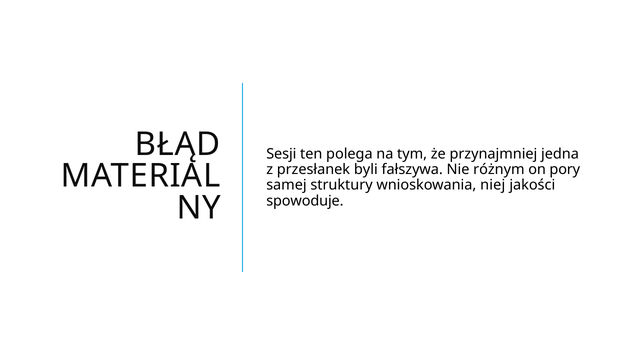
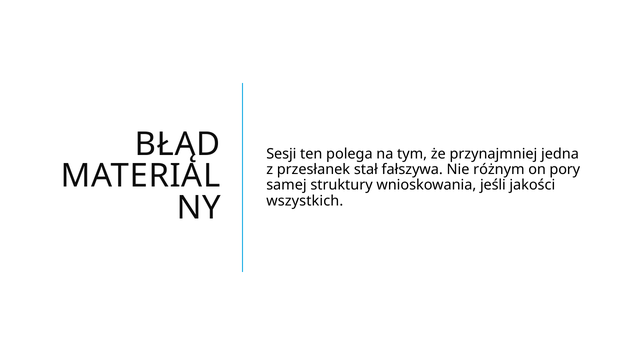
byli: byli -> stał (366, 170)
niej: niej -> jeśli (493, 185)
spowoduje: spowoduje -> wszystkich (305, 201)
